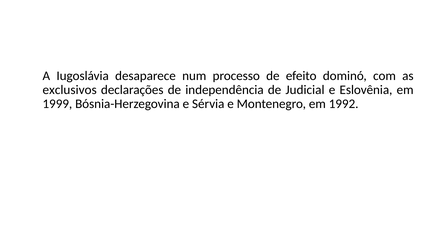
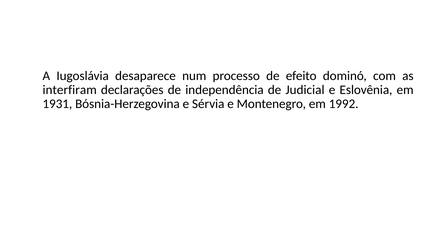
exclusivos: exclusivos -> interfiram (70, 90)
1999: 1999 -> 1931 (57, 104)
